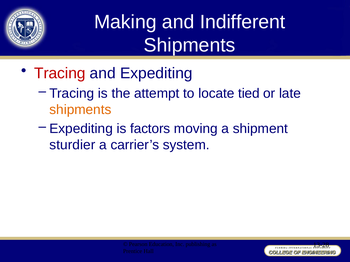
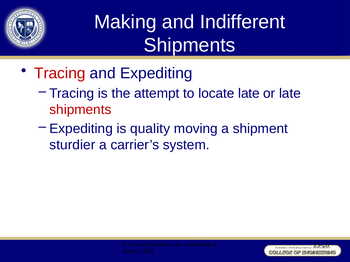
locate tied: tied -> late (249, 94)
shipments colour: orange -> red (80, 110)
factors: factors -> quality (150, 129)
